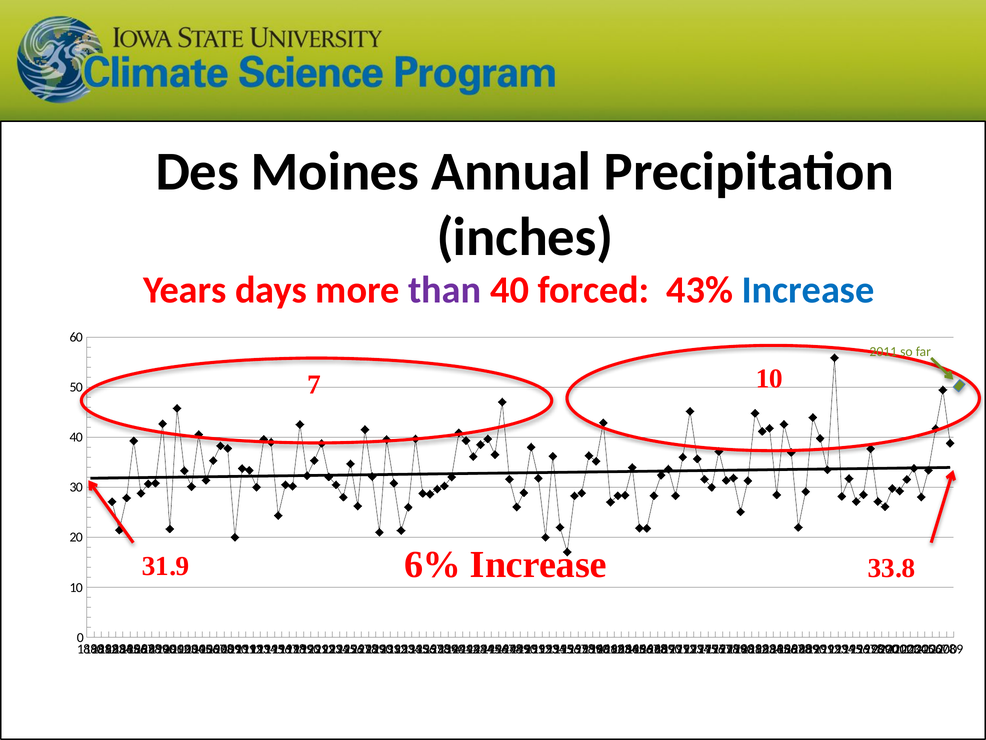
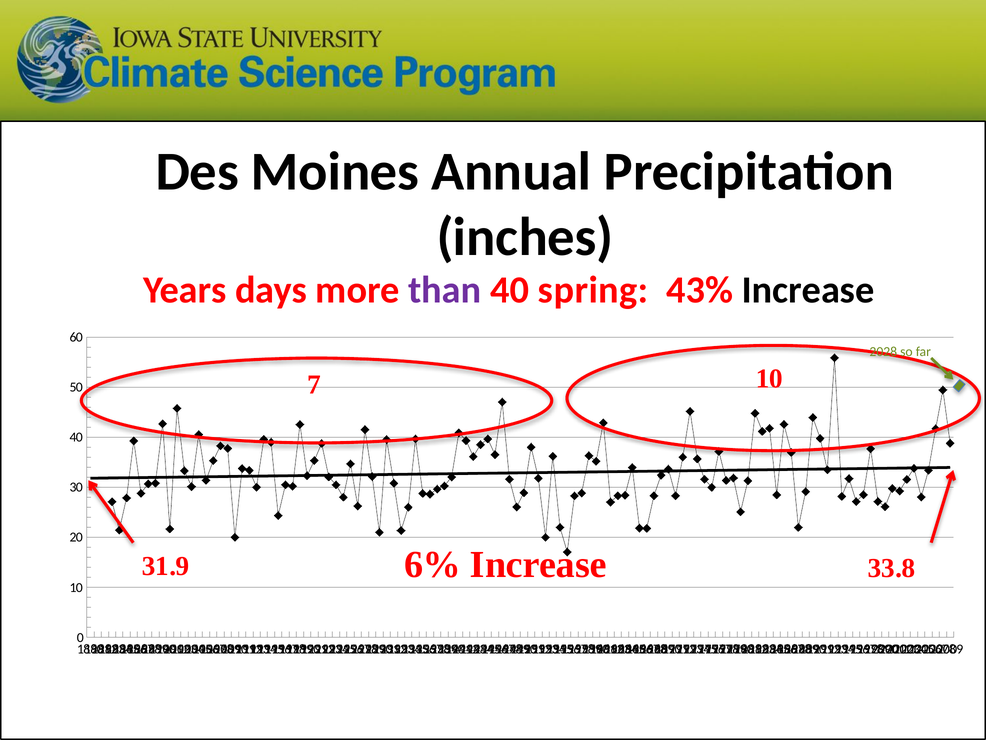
forced: forced -> spring (593, 290)
Increase colour: blue -> black (808, 290)
2011: 2011 -> 2028 (883, 351)
